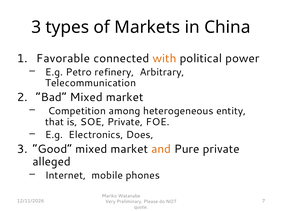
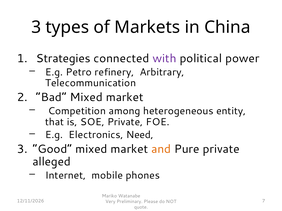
Favorable: Favorable -> Strategies (63, 59)
with colour: orange -> purple (164, 59)
Does: Does -> Need (140, 135)
